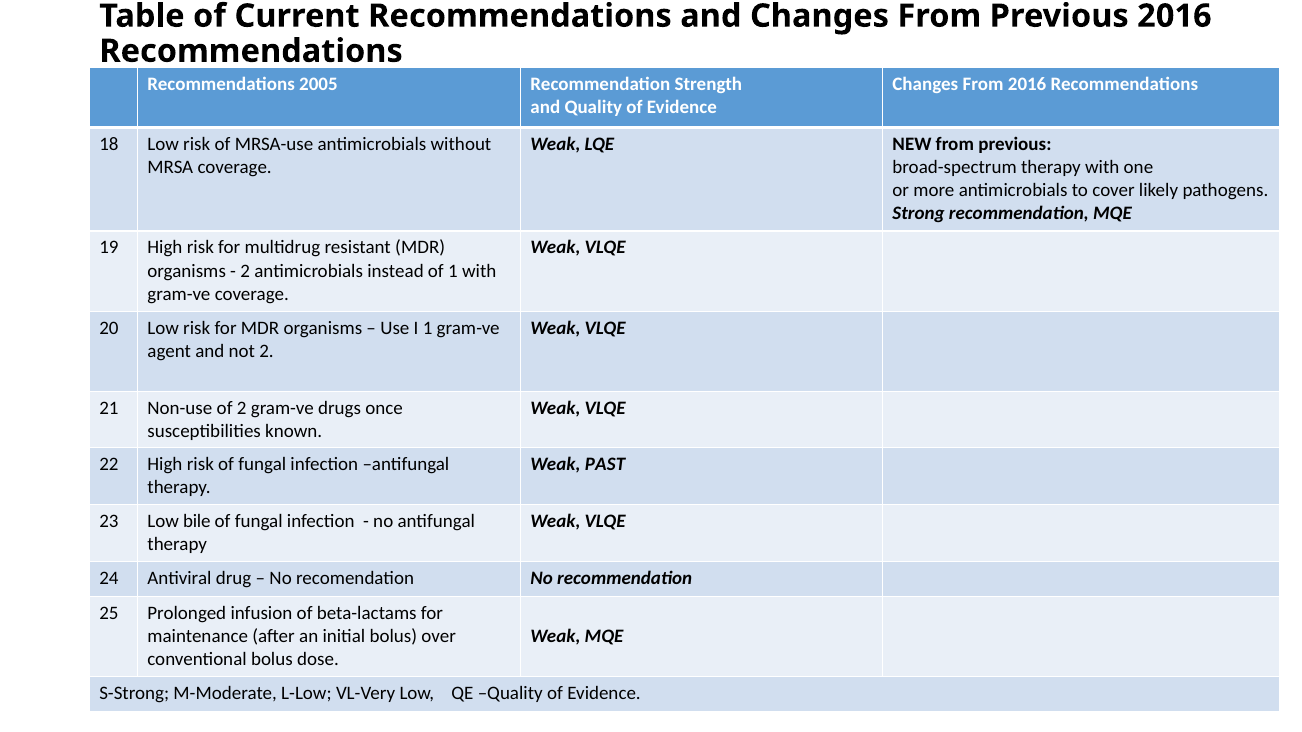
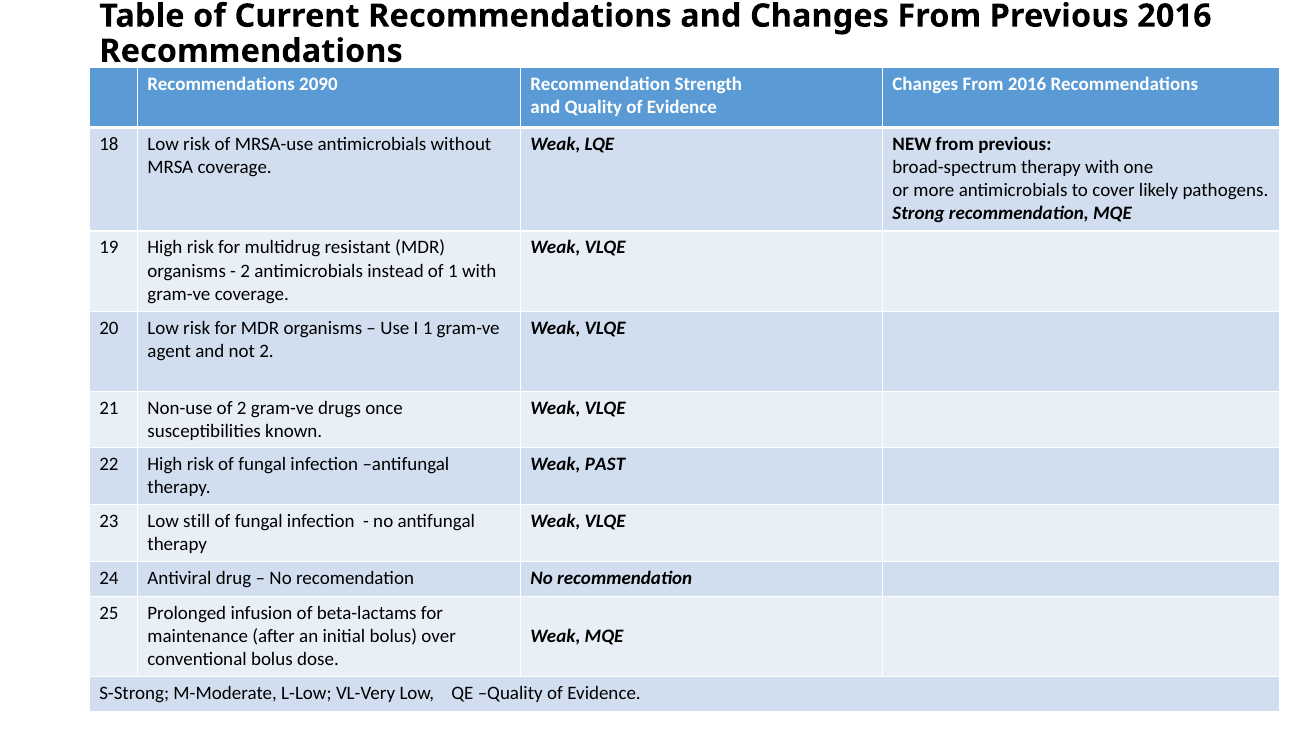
2005: 2005 -> 2090 (318, 84)
bile: bile -> still (197, 522)
